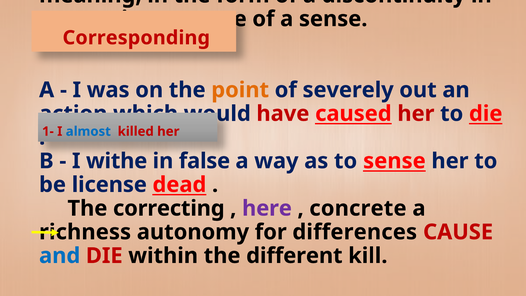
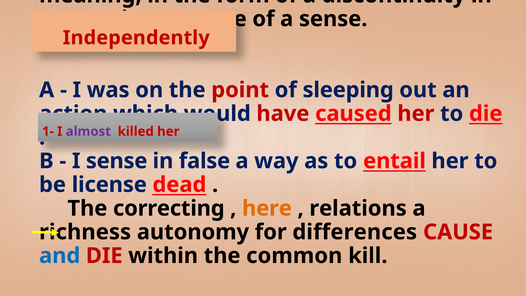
Corresponding: Corresponding -> Independently (136, 38)
point colour: orange -> red (240, 90)
severely: severely -> sleeping (348, 90)
almost colour: blue -> purple (88, 131)
I withe: withe -> sense (117, 161)
to sense: sense -> entail (394, 161)
here colour: purple -> orange (267, 208)
concrete: concrete -> relations (358, 208)
different: different -> common (294, 256)
